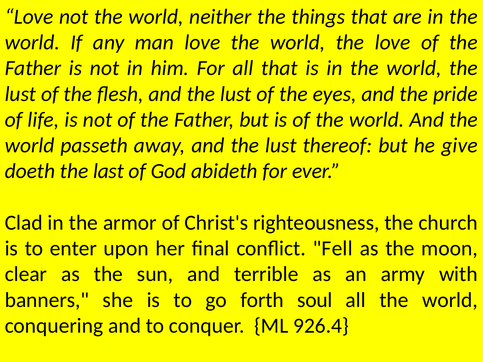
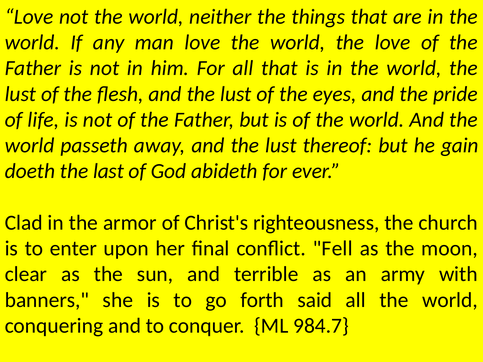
give: give -> gain (460, 146)
soul: soul -> said (315, 300)
926.4: 926.4 -> 984.7 (321, 326)
